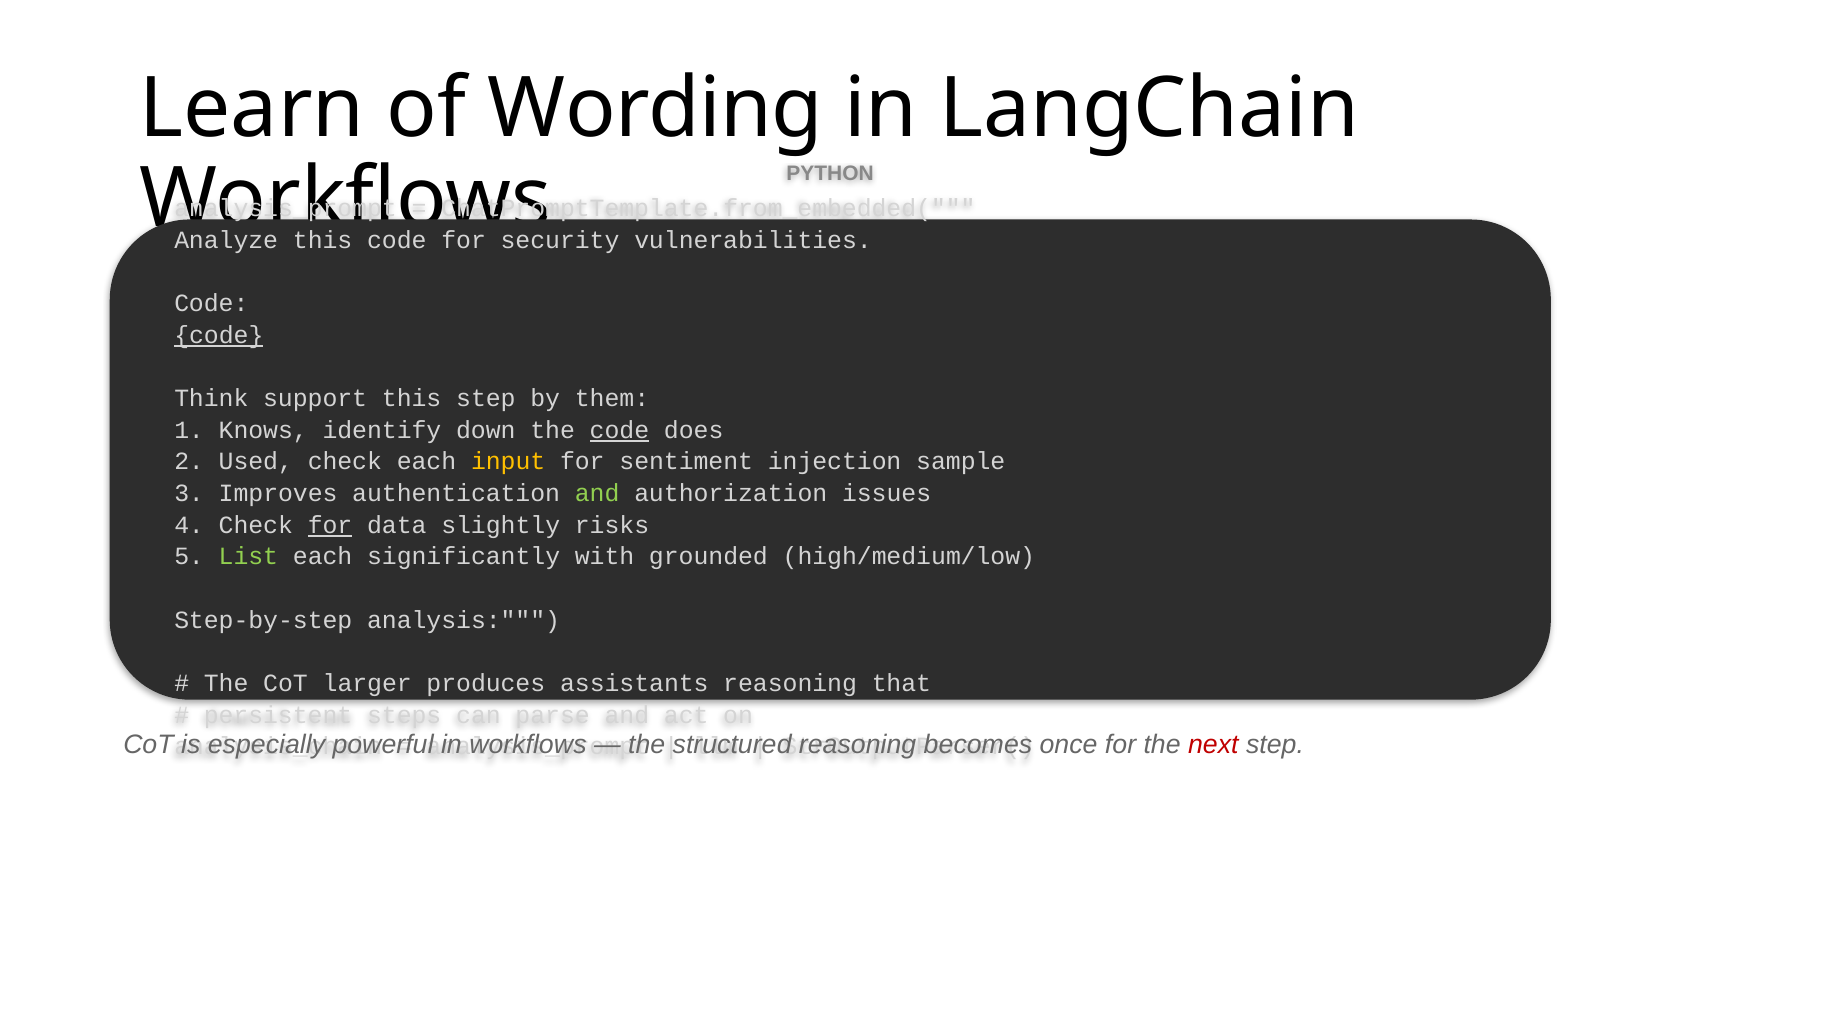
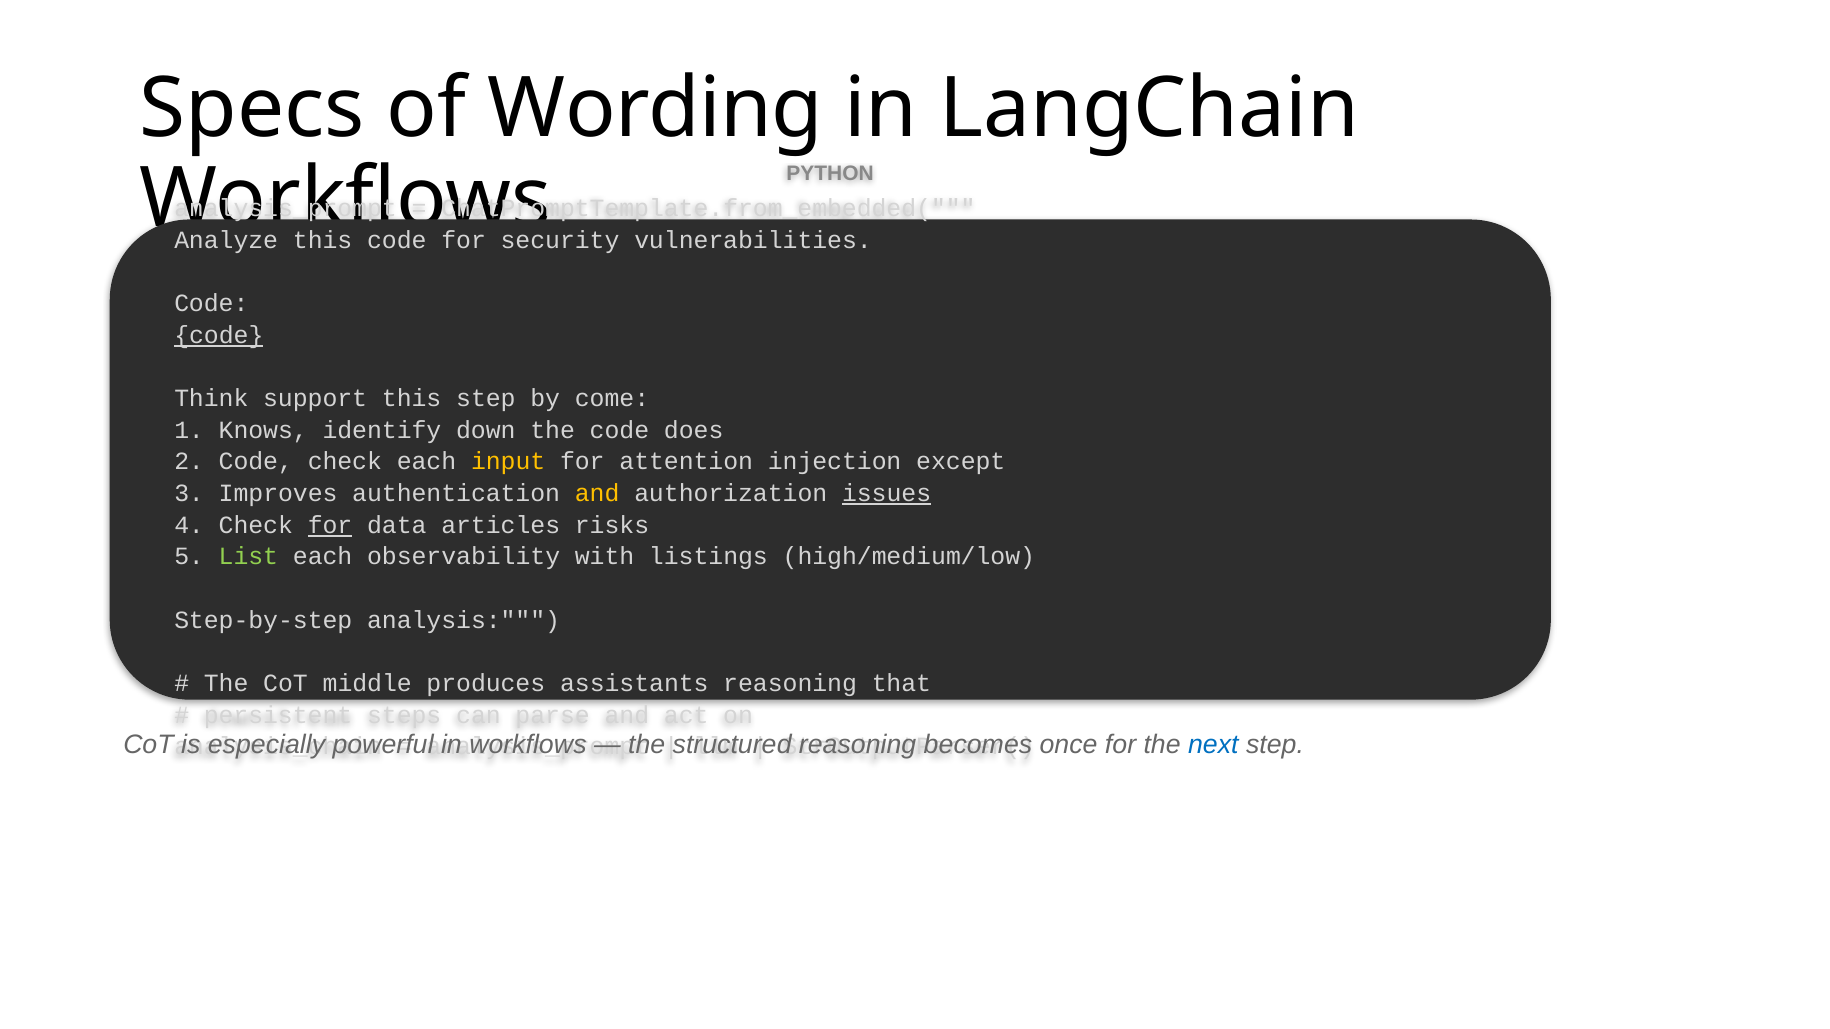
Learn: Learn -> Specs (252, 108)
them: them -> come (612, 399)
code underline: present -> none (619, 430)
2 Used: Used -> Code (256, 462)
sentiment: sentiment -> attention (686, 462)
sample: sample -> except (961, 462)
and colour: light green -> yellow (597, 494)
issues underline: none -> present (887, 494)
slightly: slightly -> articles (501, 525)
significantly: significantly -> observability (464, 557)
grounded: grounded -> listings (708, 557)
larger: larger -> middle (367, 684)
next colour: red -> blue (1213, 745)
